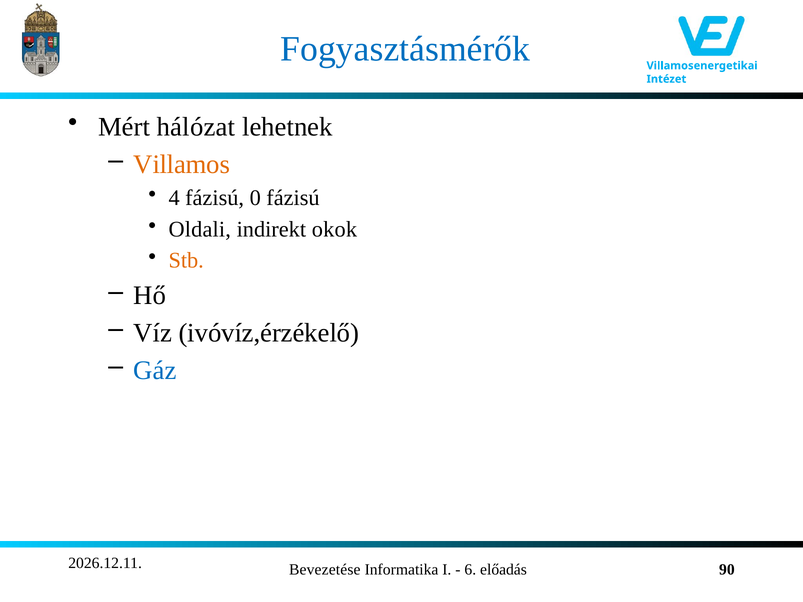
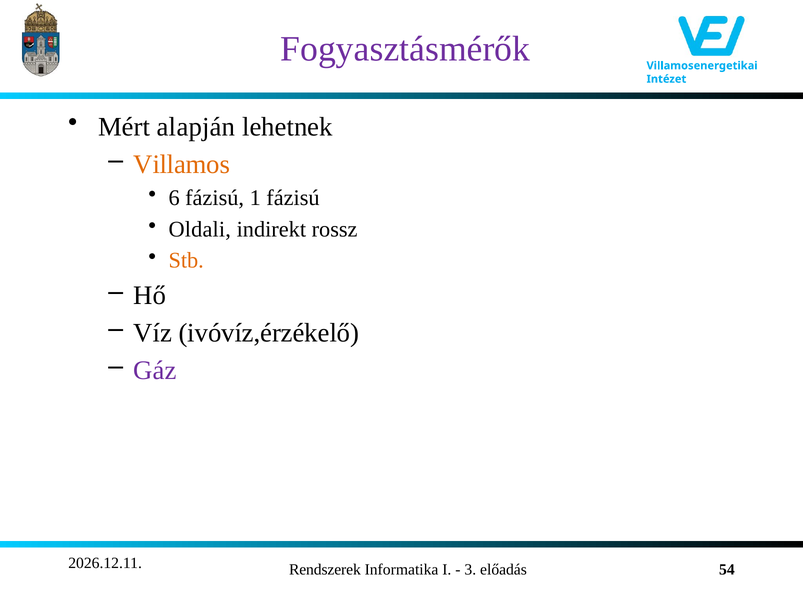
Fogyasztásmérők colour: blue -> purple (405, 49)
hálózat: hálózat -> alapján (196, 127)
4: 4 -> 6 (174, 198)
0: 0 -> 1 (255, 198)
okok: okok -> rossz (335, 229)
Gáz colour: blue -> purple (155, 371)
Bevezetése: Bevezetése -> Rendszerek (325, 570)
6: 6 -> 3 (470, 570)
90: 90 -> 54 (727, 570)
